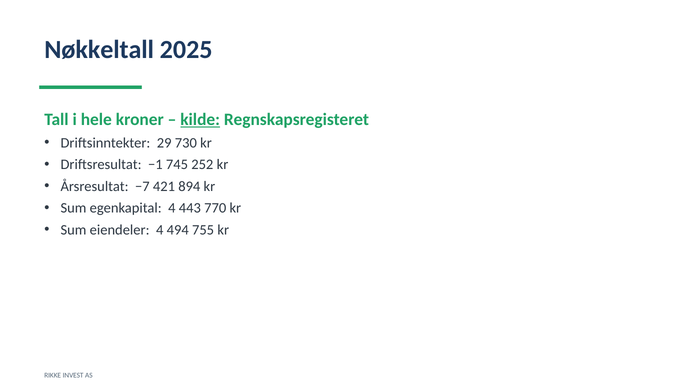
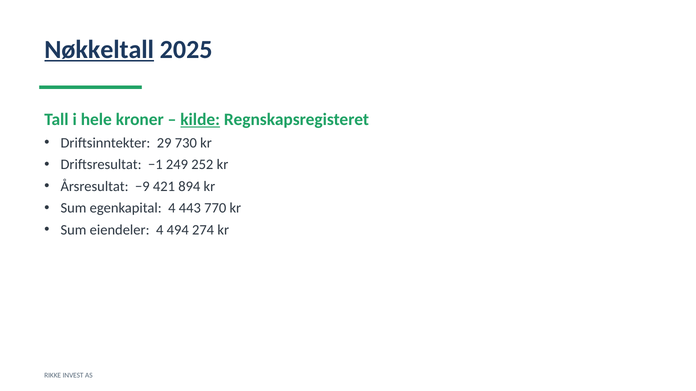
Nøkkeltall underline: none -> present (99, 50)
745: 745 -> 249 (177, 165)
−7: −7 -> −9 (142, 187)
755: 755 -> 274 (203, 230)
